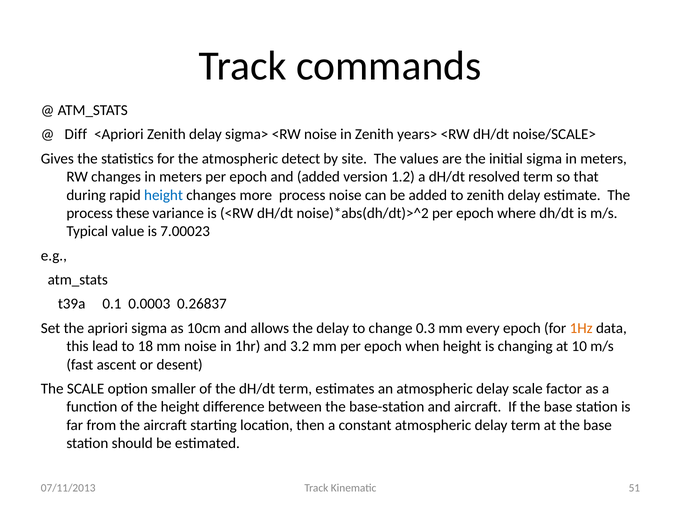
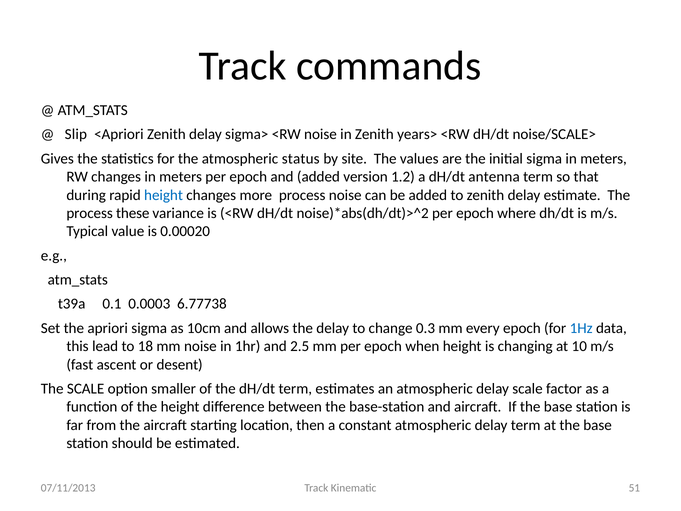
Diff: Diff -> Slip (76, 134)
detect: detect -> status (301, 159)
resolved: resolved -> antenna (494, 177)
7.00023: 7.00023 -> 0.00020 (185, 231)
0.26837: 0.26837 -> 6.77738 (202, 304)
1Hz colour: orange -> blue (581, 328)
3.2: 3.2 -> 2.5 (300, 346)
